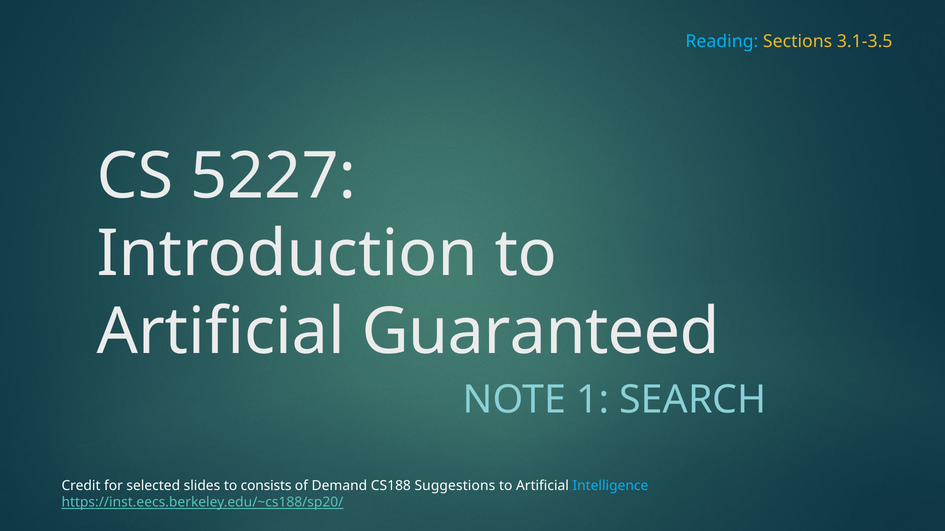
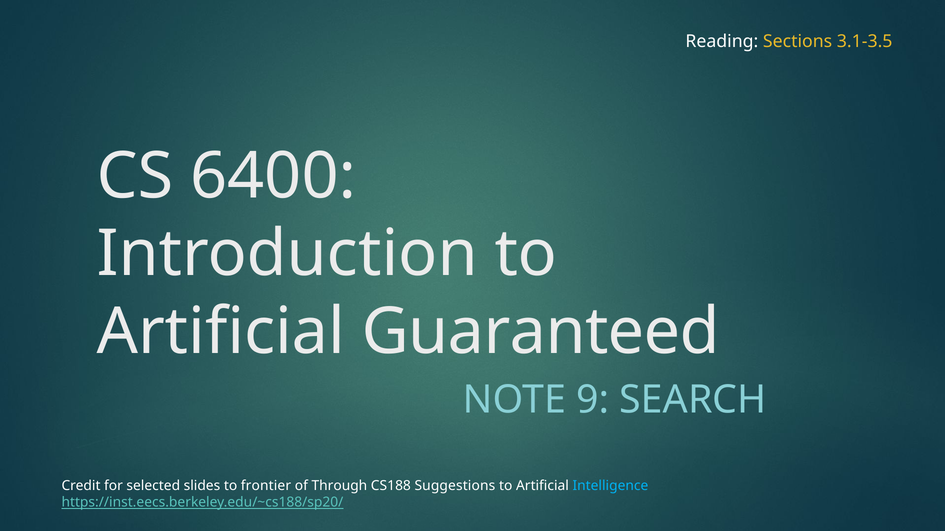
Reading colour: light blue -> white (722, 42)
5227: 5227 -> 6400 (273, 176)
1: 1 -> 9 (593, 400)
consists: consists -> frontier (266, 486)
Demand: Demand -> Through (339, 486)
